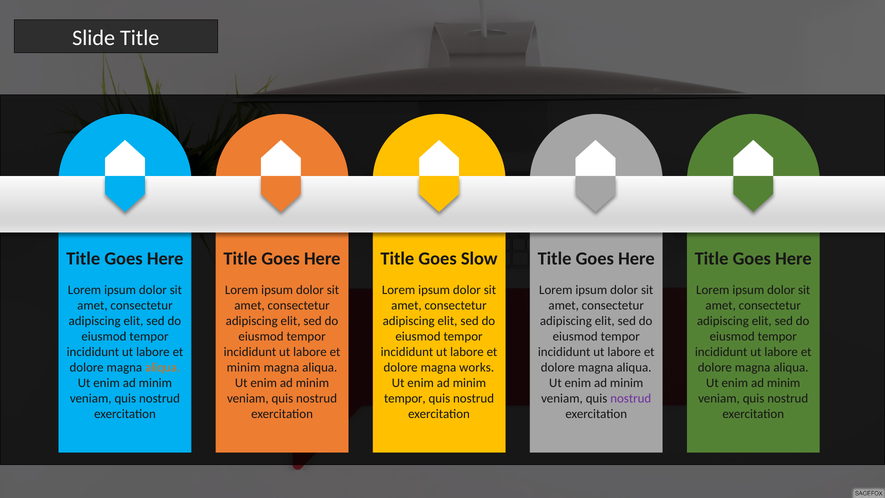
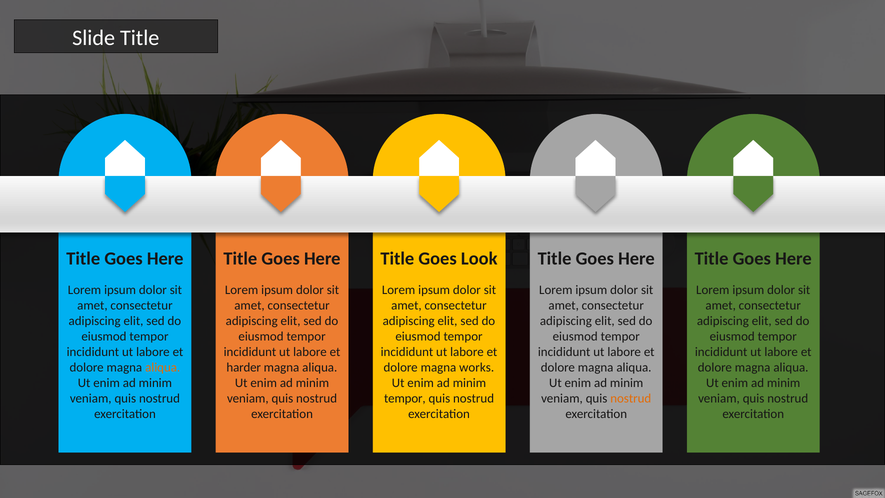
Slow: Slow -> Look (479, 259)
minim: minim -> harder (244, 367)
nostrud colour: purple -> orange (631, 398)
